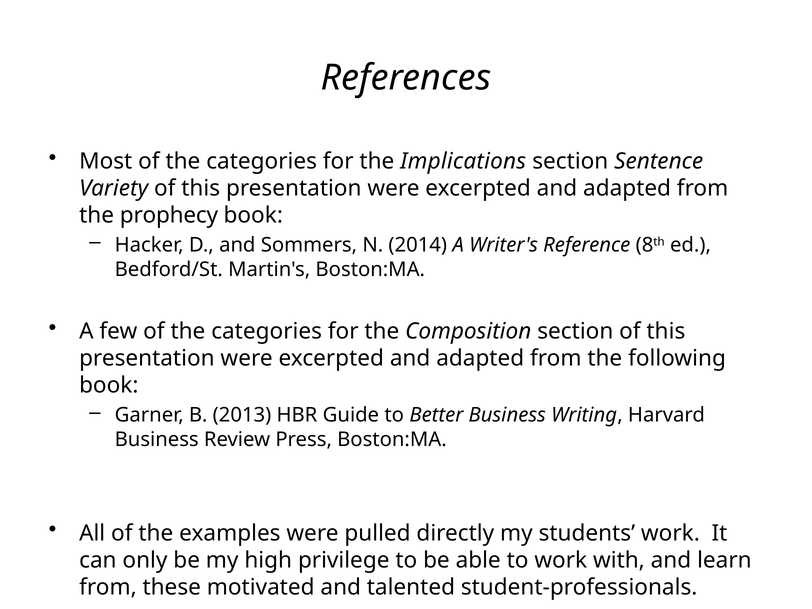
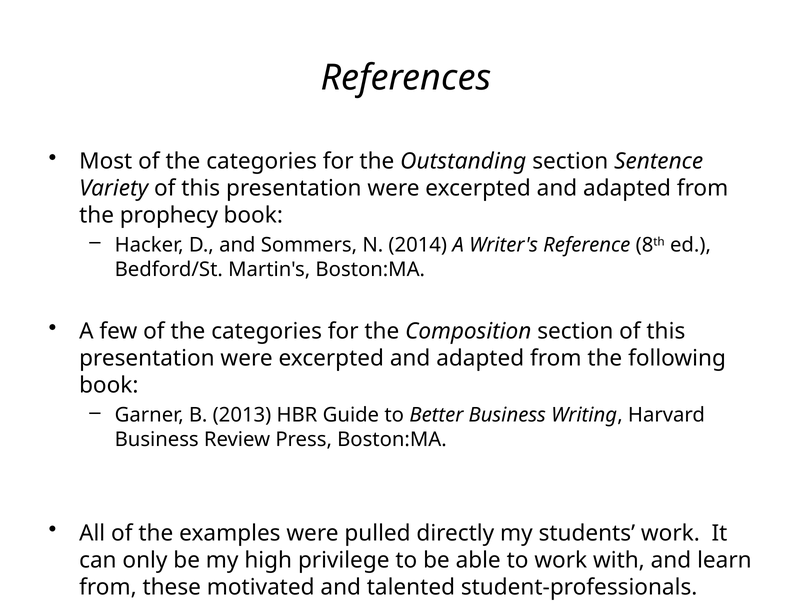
Implications: Implications -> Outstanding (463, 161)
